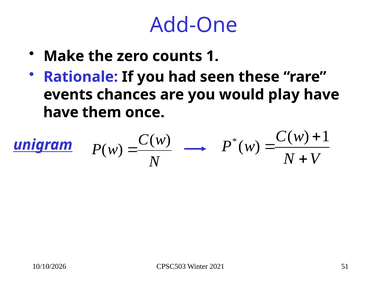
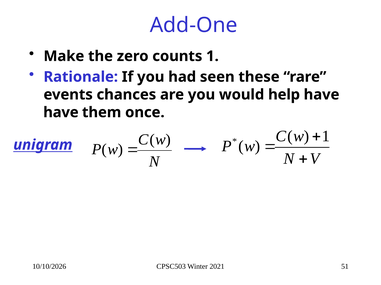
play: play -> help (284, 95)
